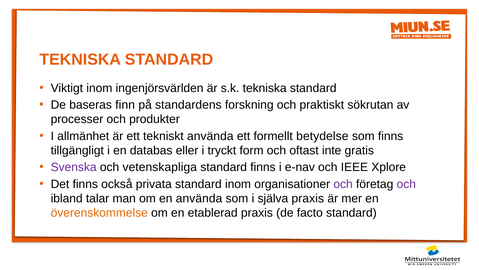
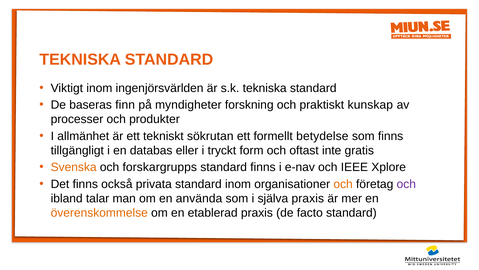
standardens: standardens -> myndigheter (188, 105)
sökrutan: sökrutan -> kunskap (370, 105)
tekniskt använda: använda -> sökrutan (210, 136)
Svenska colour: purple -> orange (74, 167)
vetenskapliga: vetenskapliga -> forskargrupps (160, 167)
och colour: purple -> orange (343, 184)
